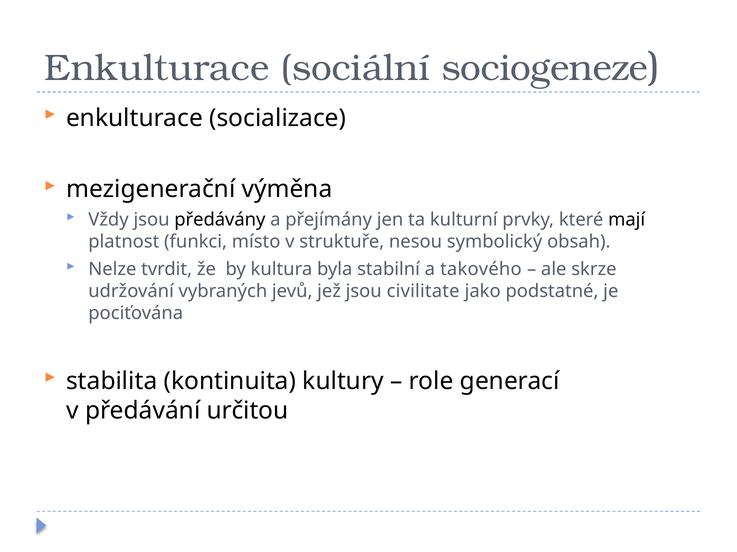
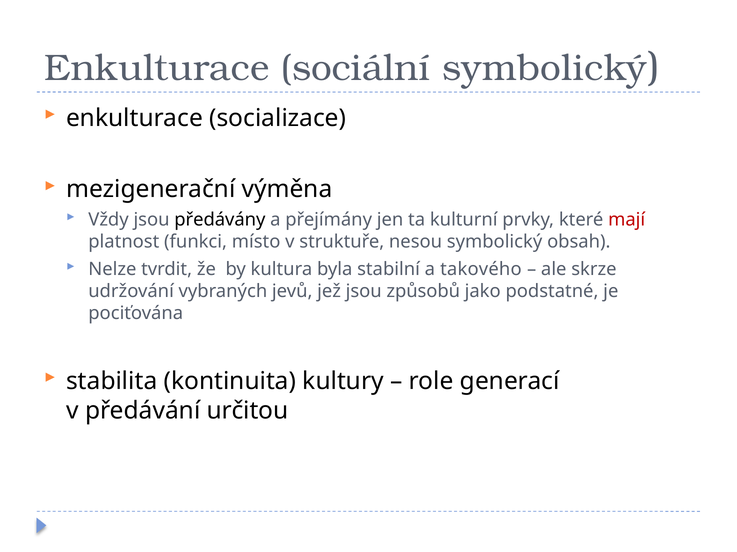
sociální sociogeneze: sociogeneze -> symbolický (544, 68)
mají colour: black -> red (627, 220)
civilitate: civilitate -> způsobů (423, 292)
